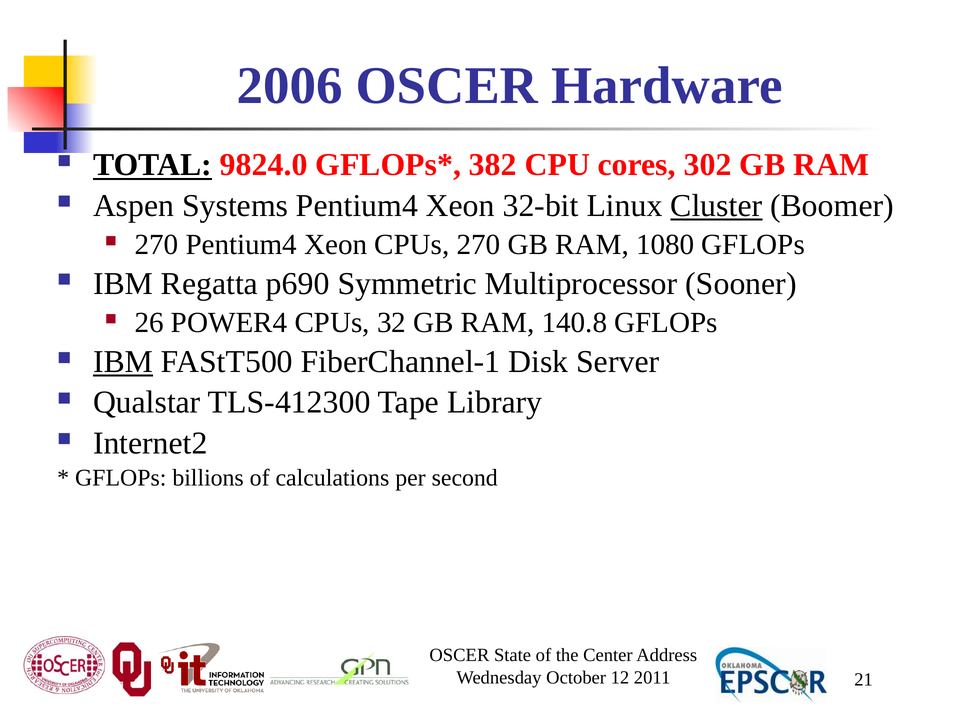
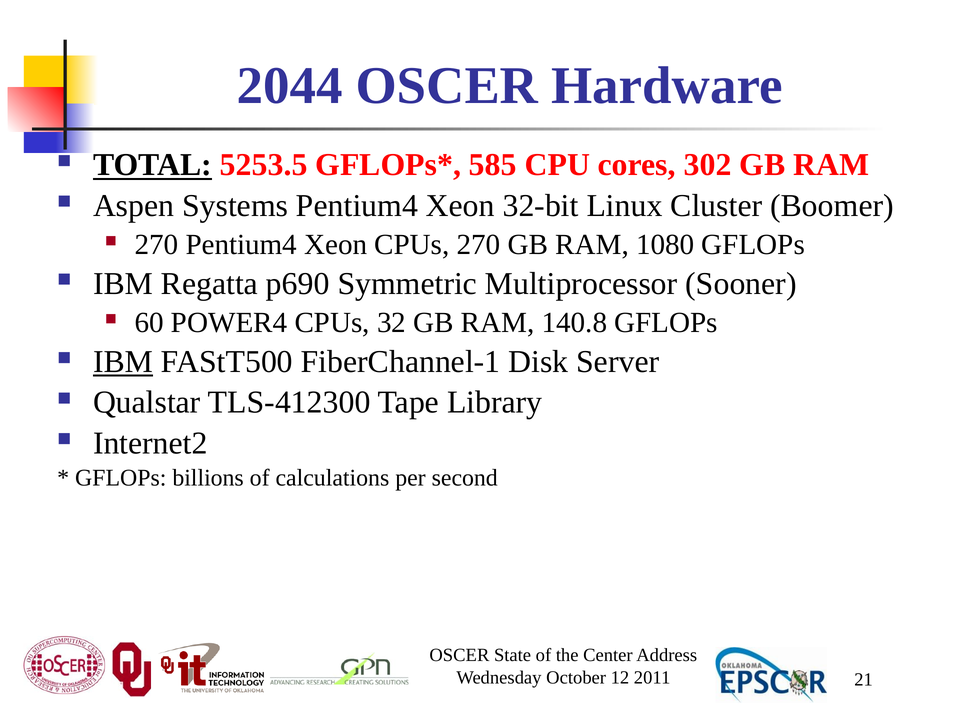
2006: 2006 -> 2044 (290, 86)
9824.0: 9824.0 -> 5253.5 (264, 165)
382: 382 -> 585 (493, 165)
Cluster underline: present -> none (716, 206)
26: 26 -> 60 (149, 322)
